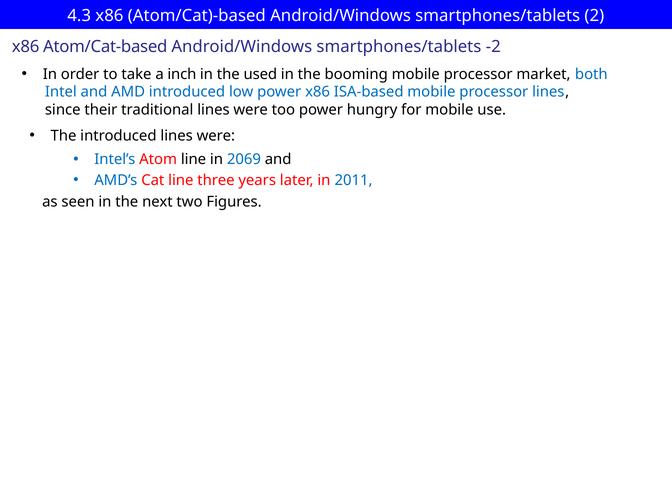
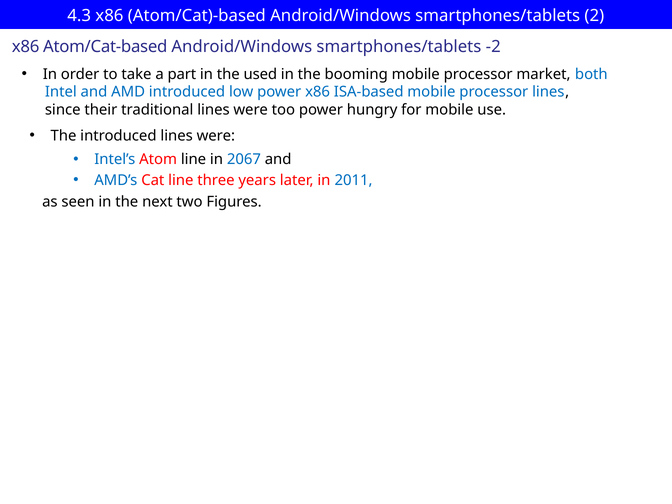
inch: inch -> part (182, 74)
2069: 2069 -> 2067 (244, 159)
